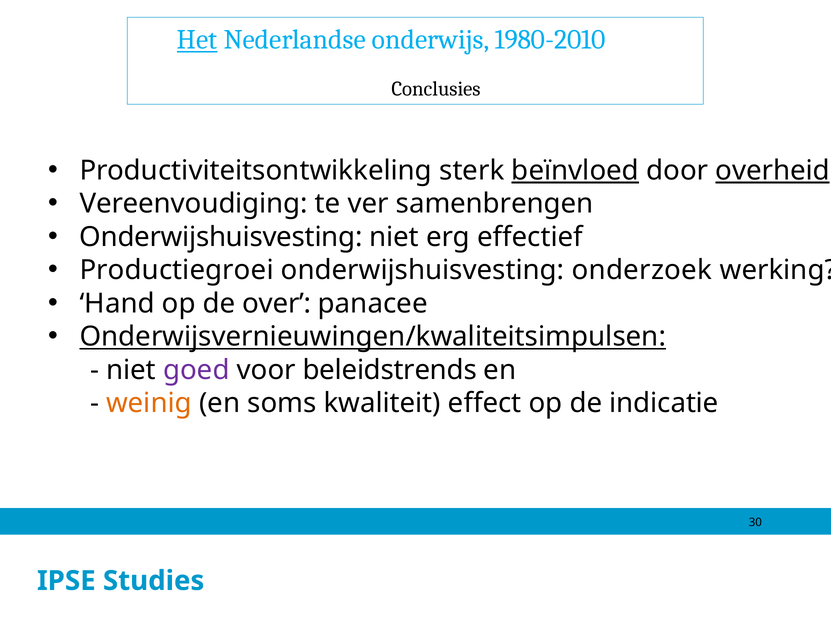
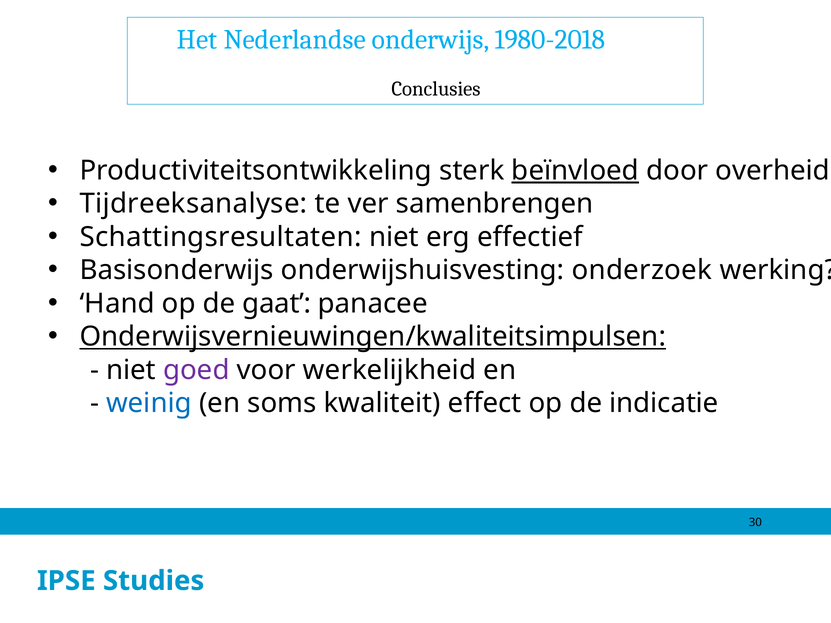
Het underline: present -> none (197, 40)
1980-2010: 1980-2010 -> 1980-2018 (550, 40)
overheid underline: present -> none (773, 171)
Vereenvoudiging: Vereenvoudiging -> Tijdreeksanalyse (193, 204)
Onderwijshuisvesting: Onderwijshuisvesting -> Schattingsresultaten (221, 237)
Productiegroei: Productiegroei -> Basisonderwijs (177, 270)
over: over -> gaat (277, 304)
beleidstrends: beleidstrends -> werkelijkheid (390, 370)
weinig colour: orange -> blue (149, 403)
